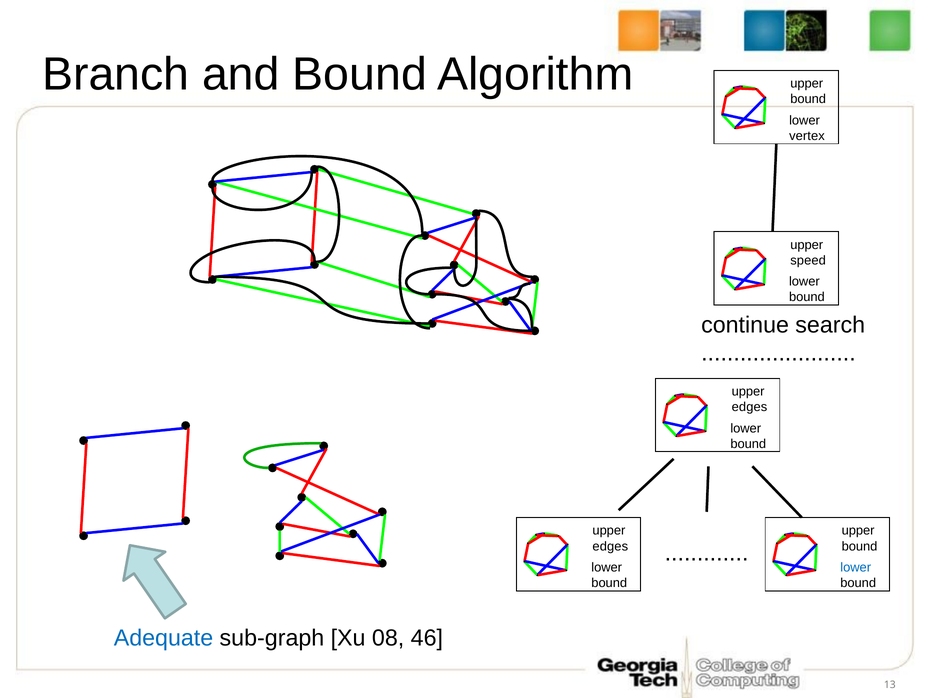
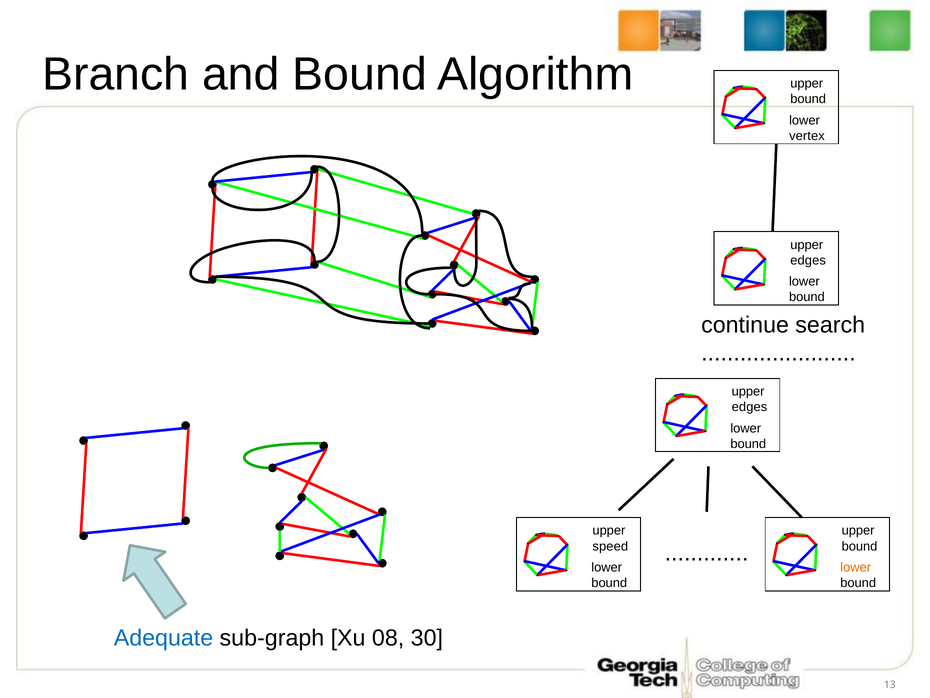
speed: speed -> edges (808, 260)
edges: edges -> speed (610, 546)
lower colour: blue -> orange (856, 567)
46: 46 -> 30 (427, 638)
